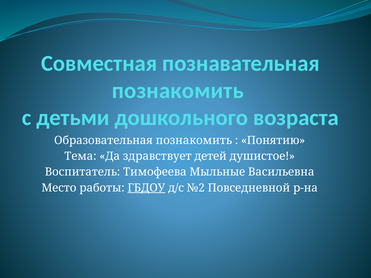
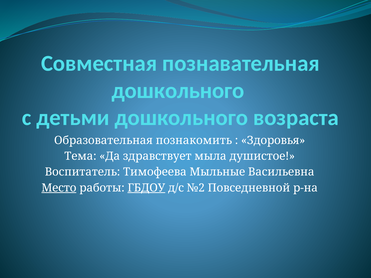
познакомить: познакомить -> дошкольного (178, 91)
Понятию: Понятию -> Здоровья (273, 140)
детей: детей -> мыла (210, 156)
Место underline: none -> present (59, 188)
